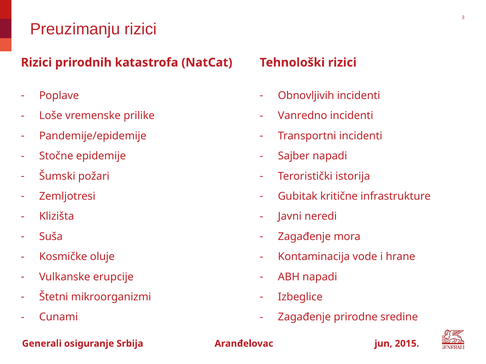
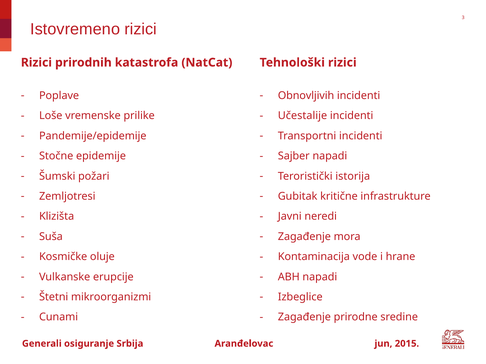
Preuzimanju: Preuzimanju -> Istovremeno (75, 29)
Vanredno: Vanredno -> Učestalije (303, 116)
